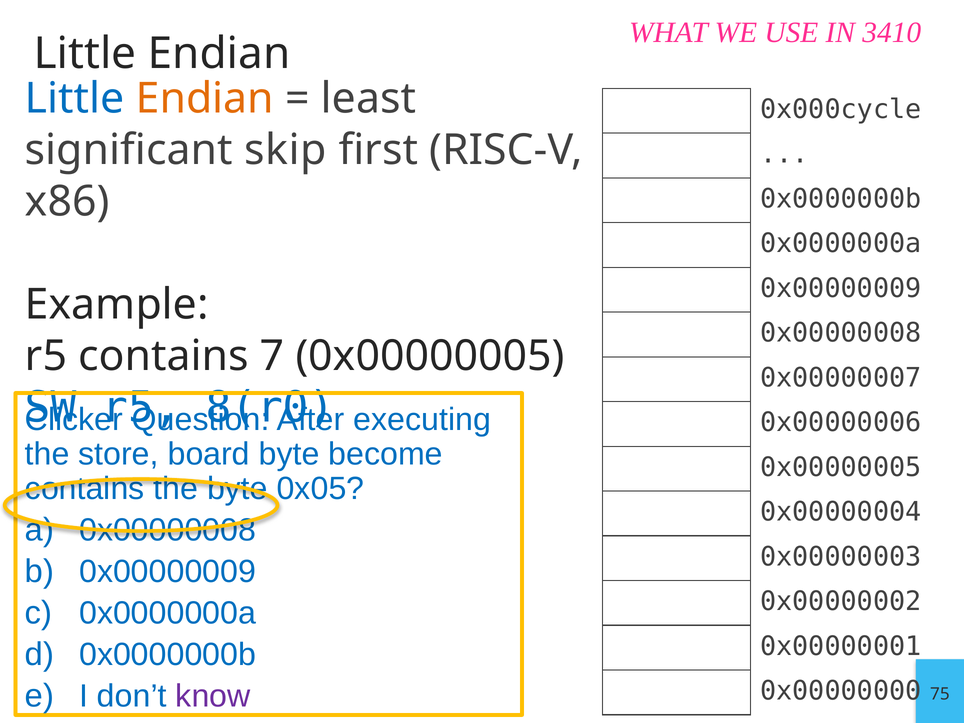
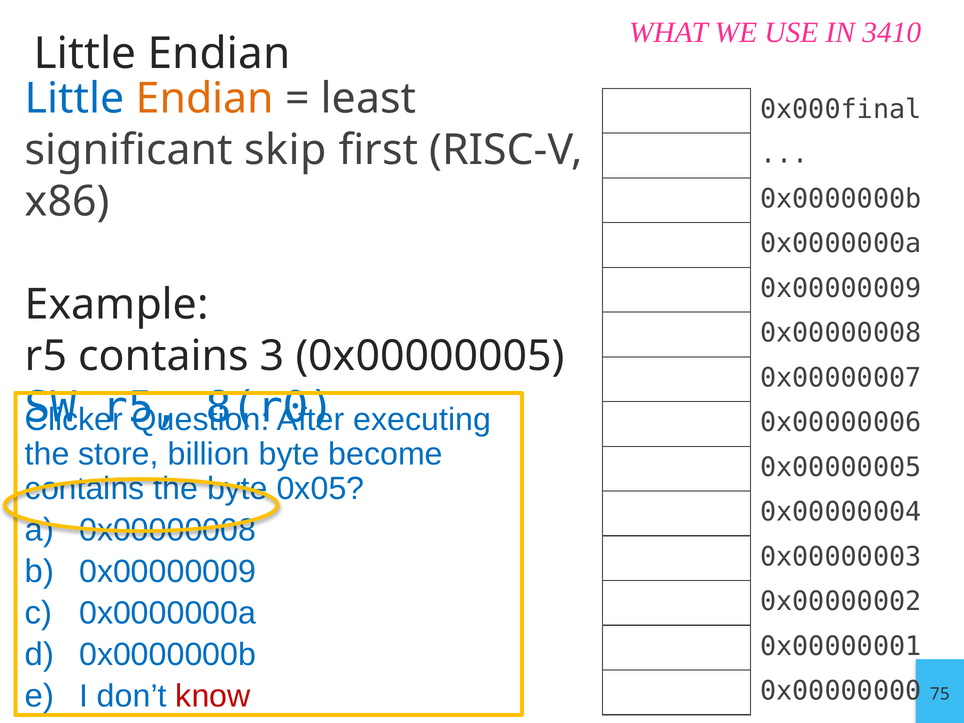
0x000cycle: 0x000cycle -> 0x000final (841, 109)
7: 7 -> 3 (272, 356)
board: board -> billion (209, 454)
know colour: purple -> red (213, 696)
